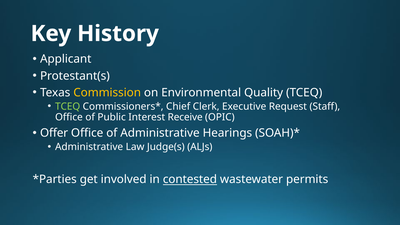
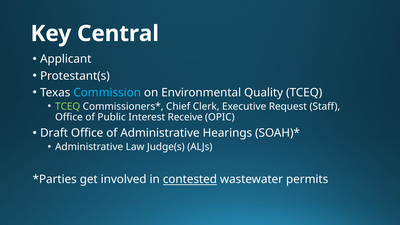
History: History -> Central (118, 34)
Commission colour: yellow -> light blue (107, 93)
Offer: Offer -> Draft (54, 133)
